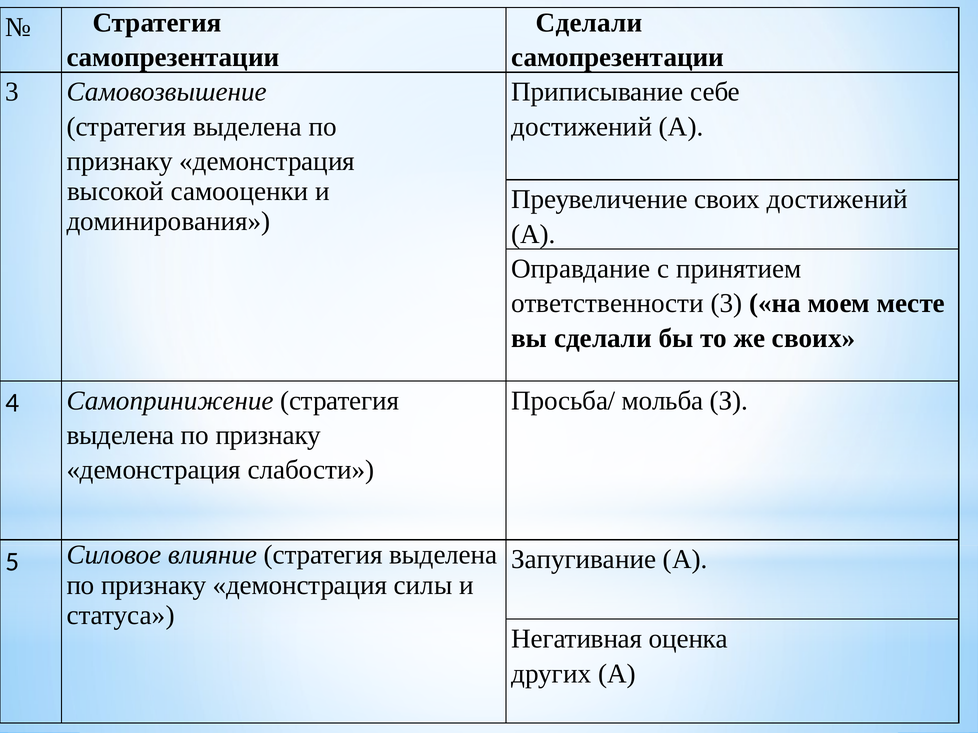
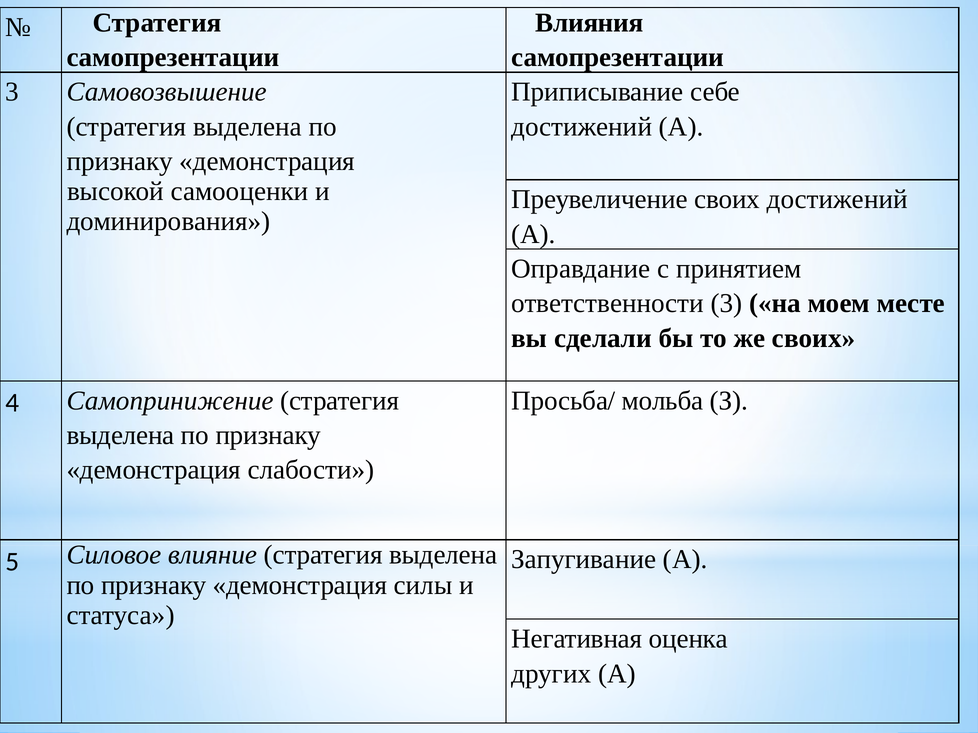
Сделали: Сделали -> Влияния (589, 23)
